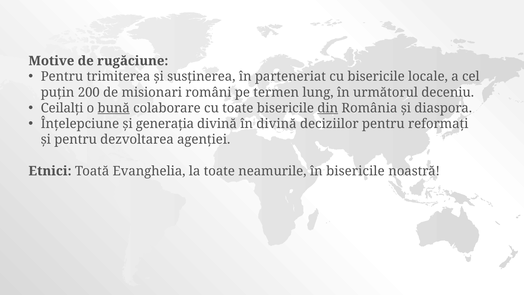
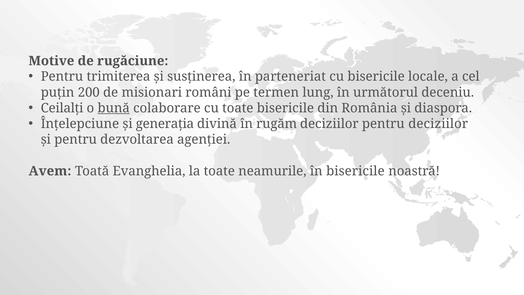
din underline: present -> none (328, 108)
în divină: divină -> rugăm (277, 124)
pentru reformați: reformați -> deciziilor (438, 124)
Etnici: Etnici -> Avem (50, 171)
